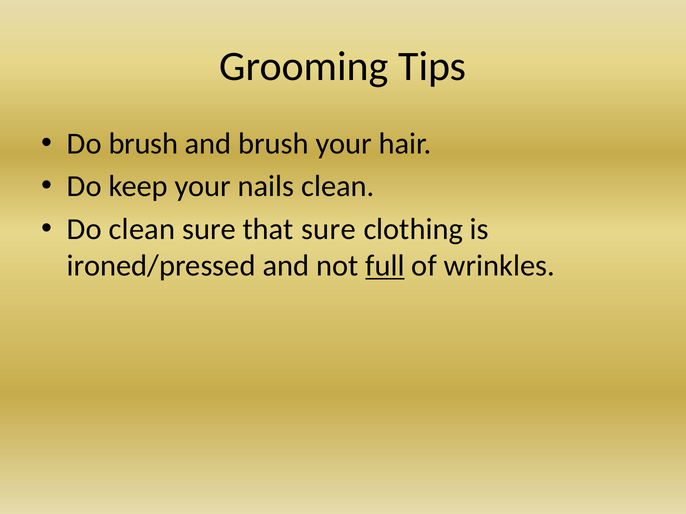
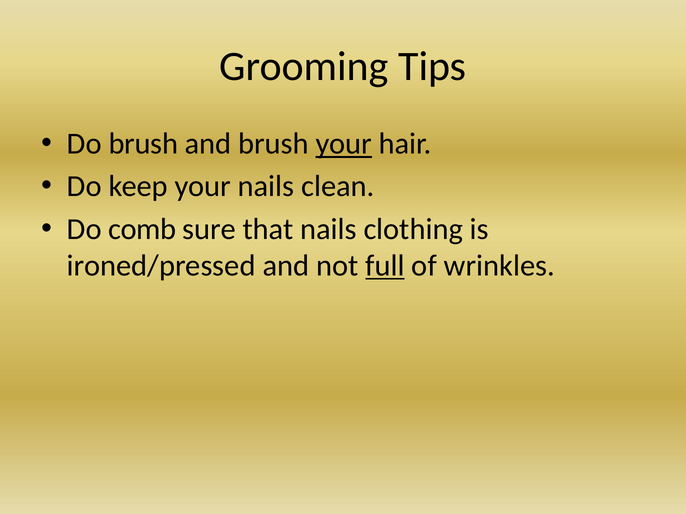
your underline: none -> present (344, 144)
Do clean: clean -> comb (142, 229)
that sure: sure -> nails (329, 229)
